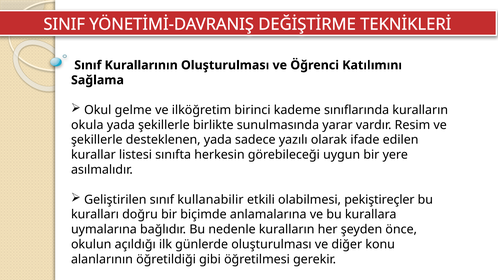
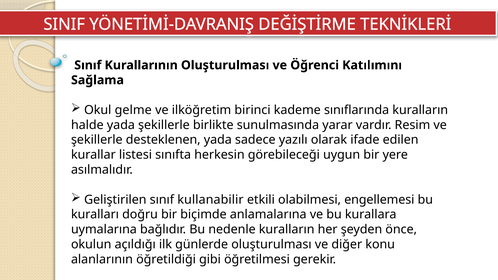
okula: okula -> halde (87, 125)
pekiştireçler: pekiştireçler -> engellemesi (379, 200)
